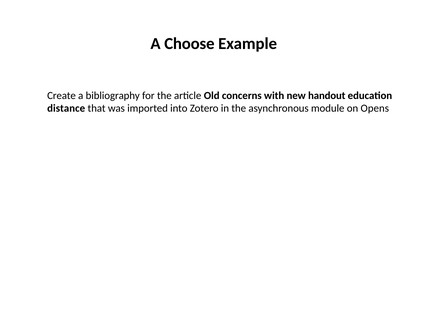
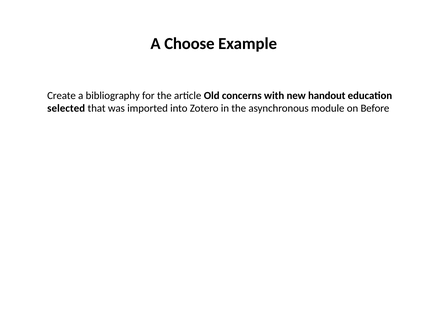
distance: distance -> selected (66, 108)
Opens: Opens -> Before (375, 108)
